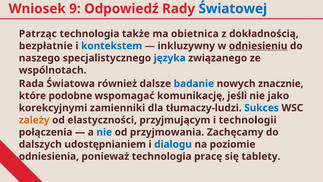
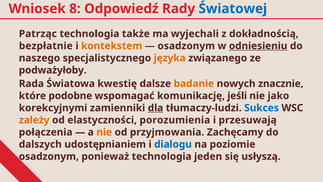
9: 9 -> 8 (75, 9)
obietnica: obietnica -> wyjechali (195, 34)
kontekstem colour: blue -> orange (112, 46)
inkluzywny: inkluzywny -> osadzonym (186, 46)
języka colour: blue -> orange (170, 58)
wspólnotach: wspólnotach -> podważyłoby (53, 70)
również: również -> kwestię (117, 84)
badanie colour: blue -> orange (194, 84)
dla underline: none -> present (155, 108)
przyjmującym: przyjmującym -> porozumienia (175, 120)
technologii: technologii -> przesuwają (248, 120)
nie colour: blue -> orange (104, 132)
odniesienia: odniesienia -> osadzonym (49, 156)
pracę: pracę -> jeden (208, 156)
tablety: tablety -> usłyszą (261, 156)
